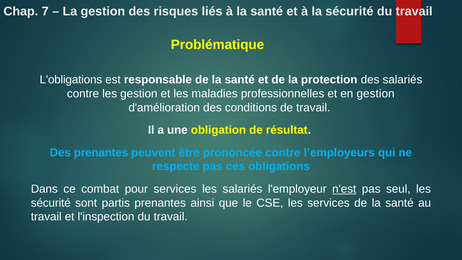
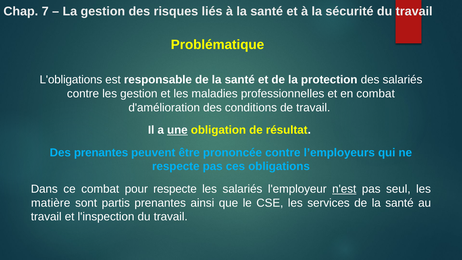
en gestion: gestion -> combat (376, 94)
une underline: none -> present (177, 130)
pour services: services -> respecte (175, 189)
sécurité: sécurité -> matière (51, 203)
